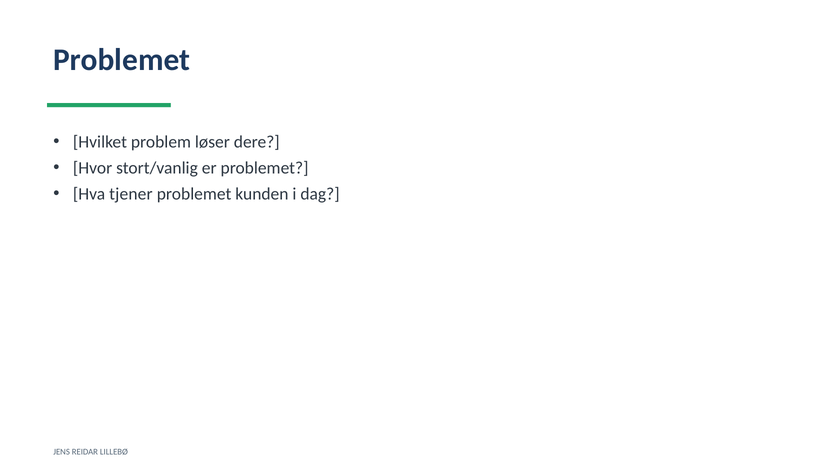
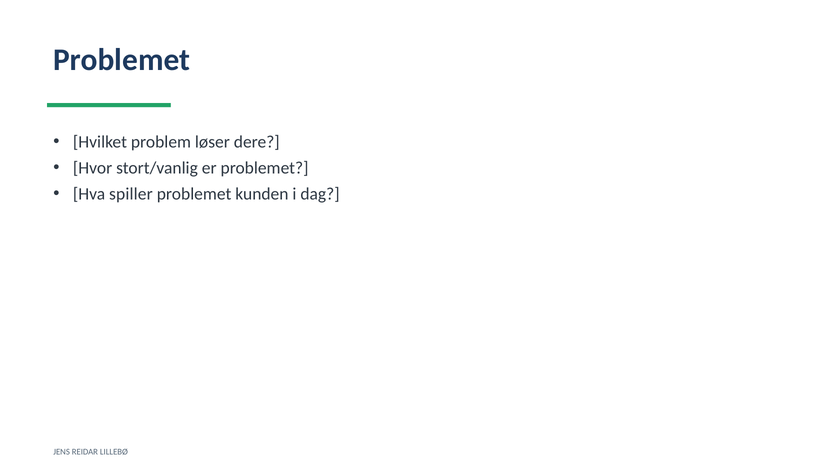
tjener: tjener -> spiller (131, 194)
